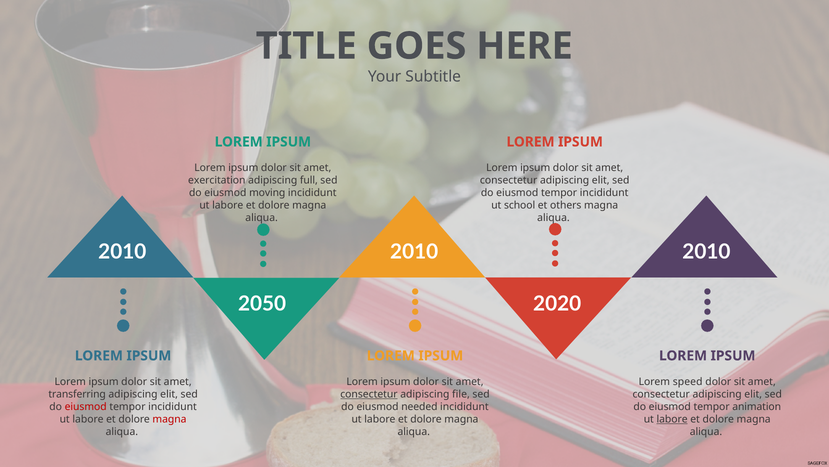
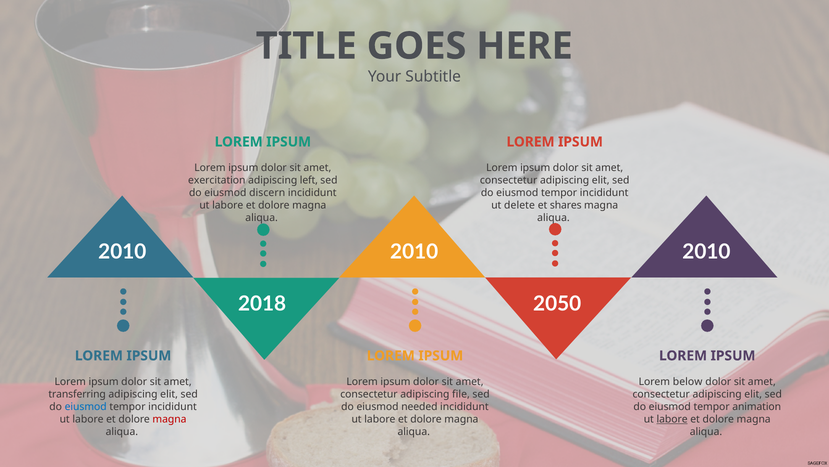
full: full -> left (309, 180)
moving: moving -> discern (267, 193)
school: school -> delete (520, 205)
others: others -> shares (566, 205)
2050: 2050 -> 2018 (262, 303)
2020: 2020 -> 2050 (557, 303)
speed: speed -> below (688, 381)
consectetur underline: present -> none (369, 394)
eiusmod colour: red -> blue (86, 406)
